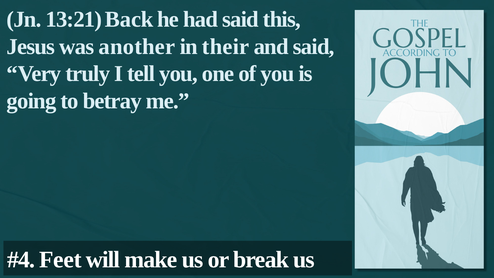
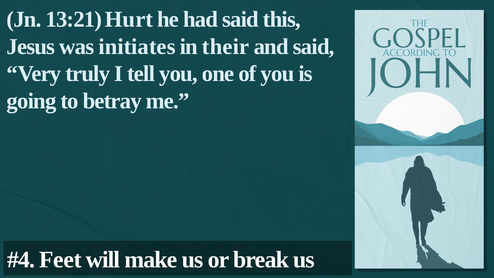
Back: Back -> Hurt (129, 19)
another: another -> initiates (137, 47)
